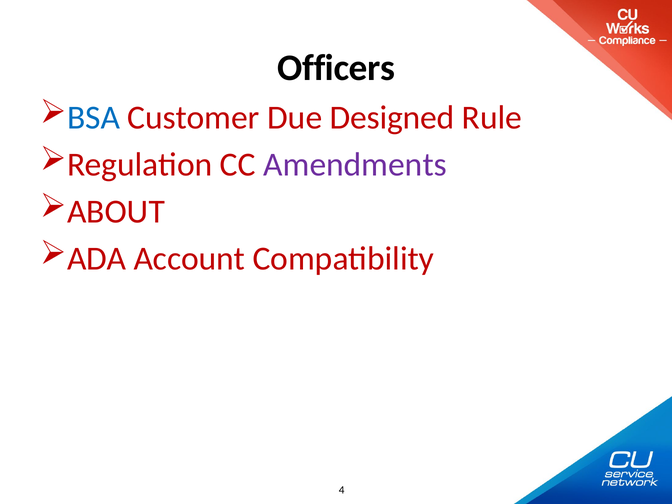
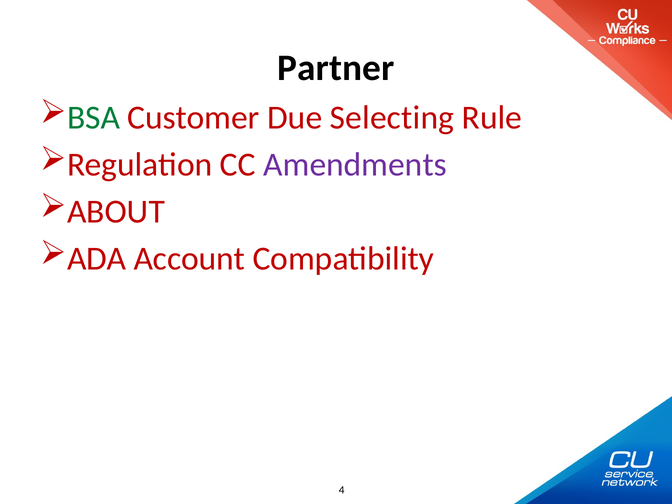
Officers: Officers -> Partner (336, 68)
BSA colour: blue -> green (94, 117)
Designed: Designed -> Selecting (392, 117)
